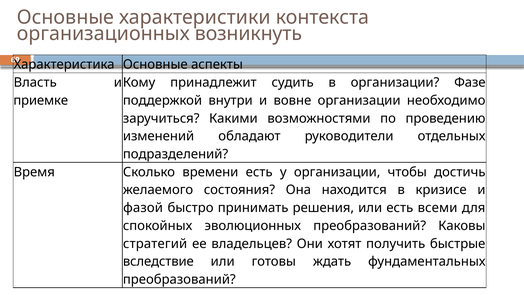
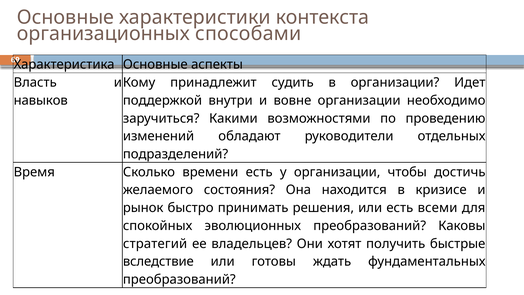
возникнуть: возникнуть -> способами (248, 34)
Фазе: Фазе -> Идет (470, 82)
приемке: приемке -> навыков (41, 100)
фазой: фазой -> рынок (143, 208)
